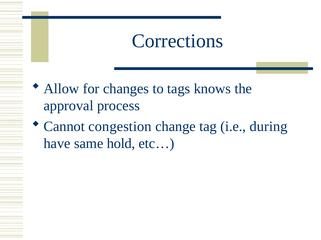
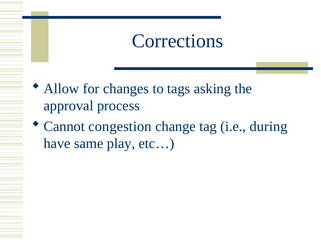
knows: knows -> asking (212, 89)
hold: hold -> play (121, 144)
